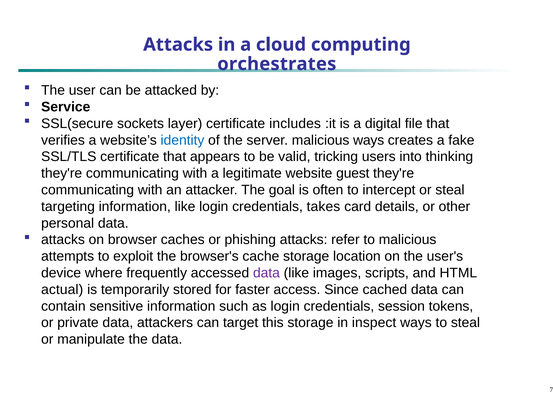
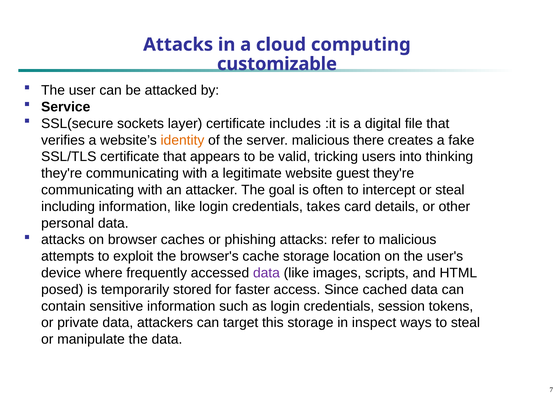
orchestrates: orchestrates -> customizable (277, 64)
identity colour: blue -> orange (182, 140)
malicious ways: ways -> there (369, 140)
targeting: targeting -> including (68, 206)
actual: actual -> posed (62, 289)
